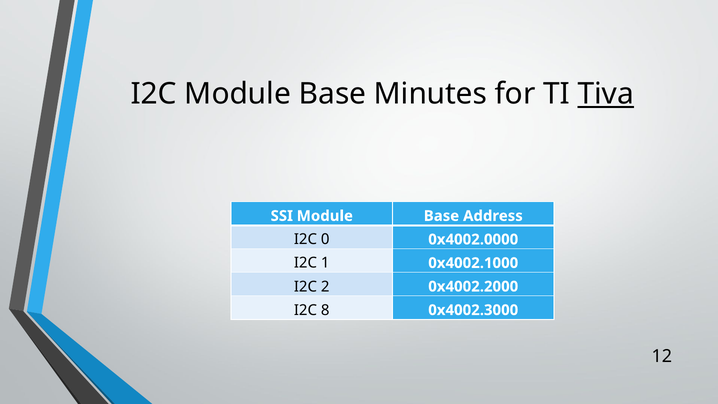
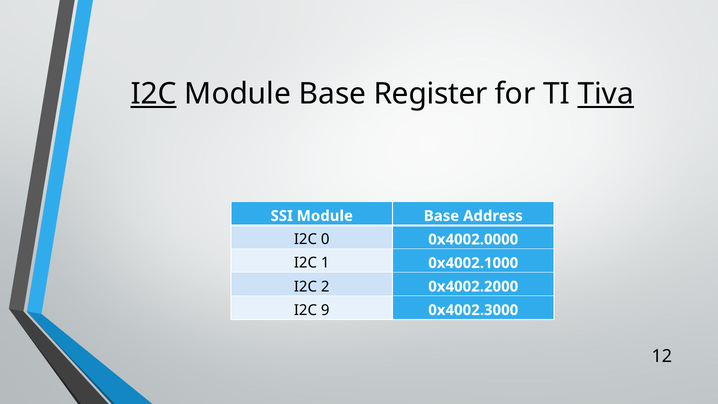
I2C underline: none -> present (154, 94)
Minutes: Minutes -> Register (431, 94)
8: 8 -> 9 (325, 310)
